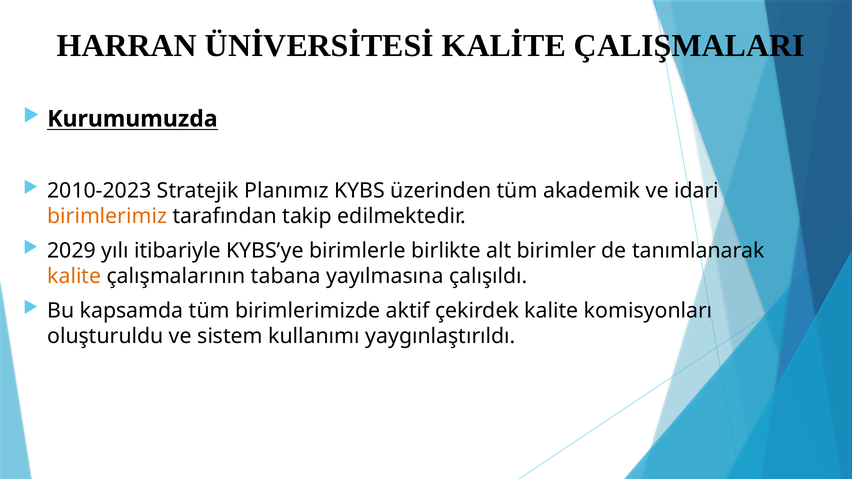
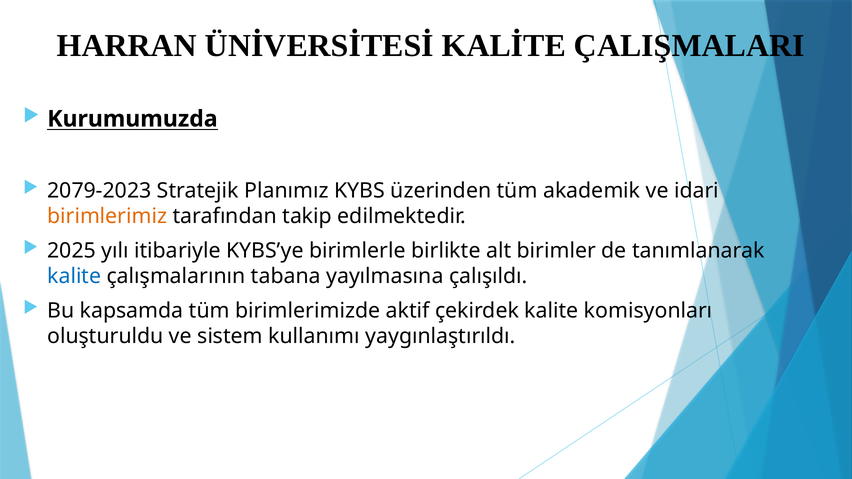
2010-2023: 2010-2023 -> 2079-2023 (99, 191)
2029: 2029 -> 2025 (72, 251)
kalite colour: orange -> blue (74, 277)
